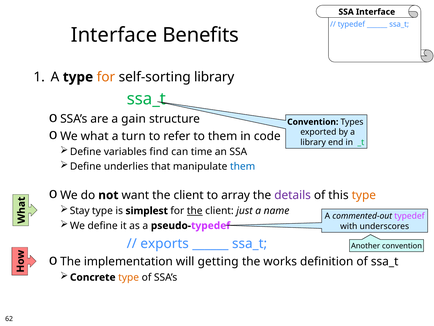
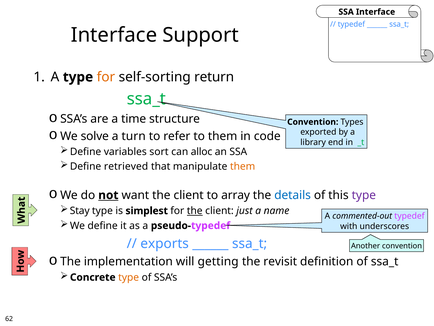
Benefits: Benefits -> Support (201, 35)
self-sorting library: library -> return (214, 77)
gain: gain -> time (134, 119)
what: what -> solve (95, 136)
find: find -> sort (159, 152)
time: time -> alloc (202, 152)
underlies: underlies -> retrieved (126, 166)
them colour: blue -> orange (243, 166)
not underline: none -> present (108, 195)
details colour: purple -> blue (293, 195)
type colour: orange -> purple (364, 195)
works: works -> revisit (280, 261)
